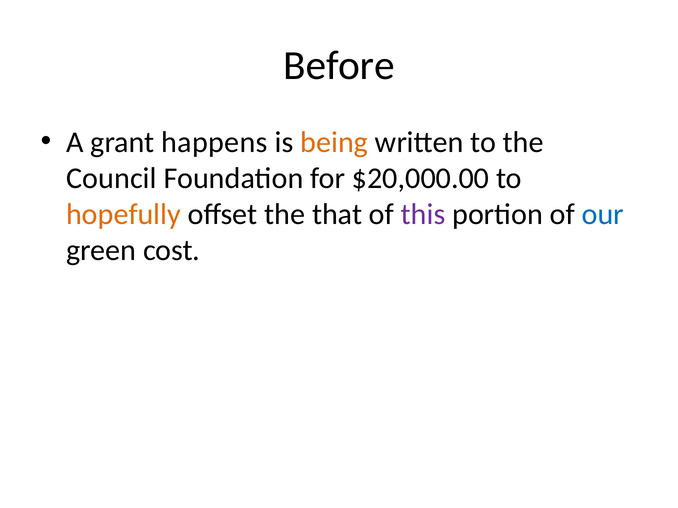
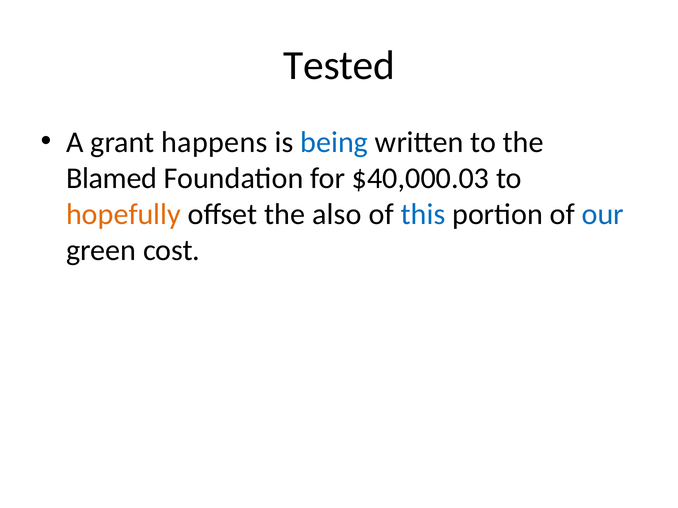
Before: Before -> Tested (339, 66)
being colour: orange -> blue (334, 142)
Council: Council -> Blamed (112, 178)
$20,000.00: $20,000.00 -> $40,000.03 (421, 178)
that: that -> also (337, 215)
this colour: purple -> blue (423, 215)
